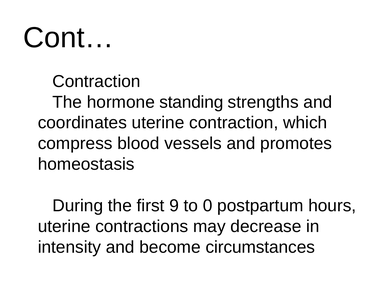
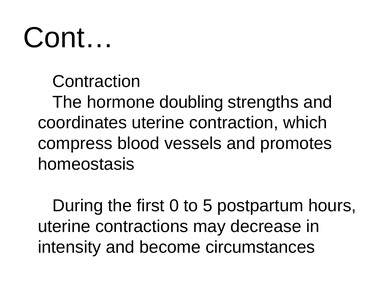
standing: standing -> doubling (191, 102)
9: 9 -> 0 (174, 206)
0: 0 -> 5 (208, 206)
